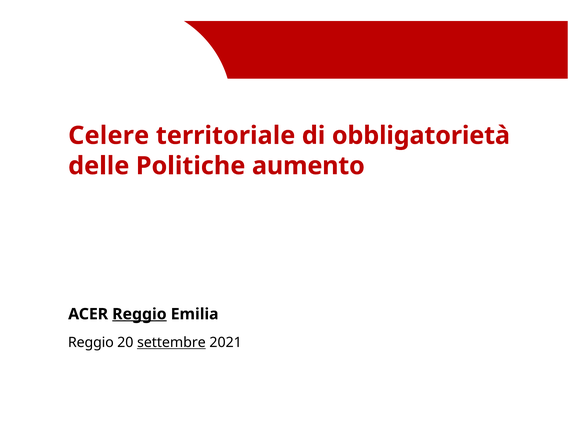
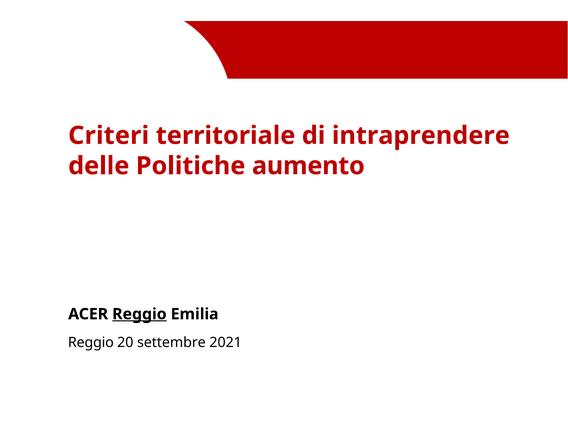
Celere: Celere -> Criteri (109, 136)
obbligatorietà: obbligatorietà -> intraprendere (421, 136)
settembre underline: present -> none (171, 343)
